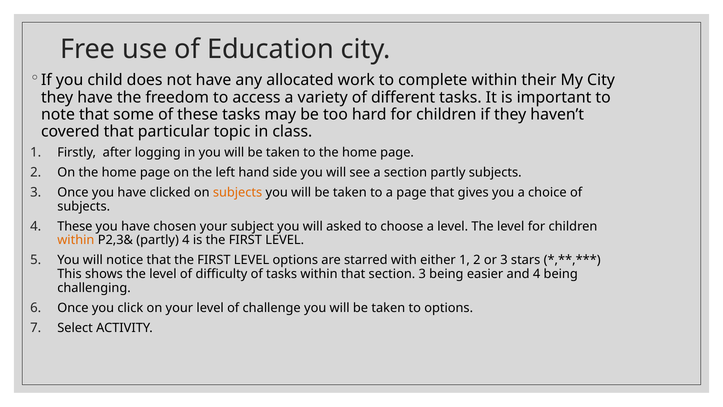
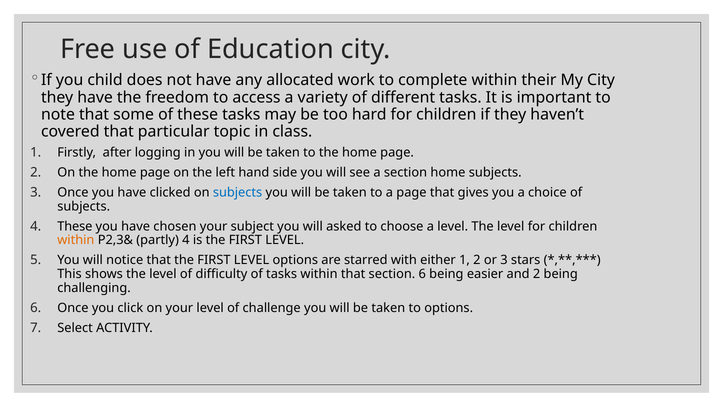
section partly: partly -> home (448, 173)
subjects colour: orange -> blue (238, 192)
section 3: 3 -> 6 (422, 274)
and 4: 4 -> 2 (537, 274)
